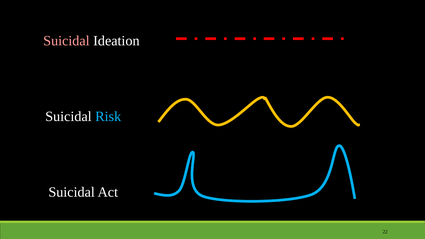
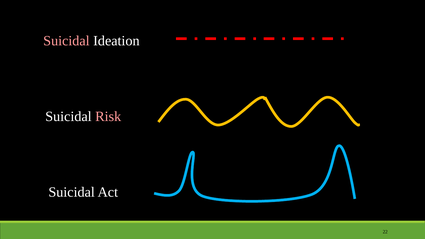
Risk colour: light blue -> pink (108, 116)
